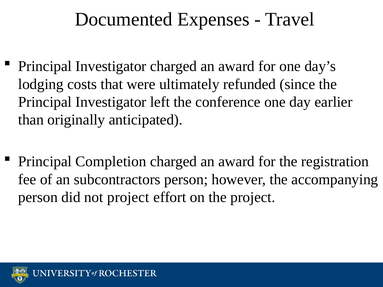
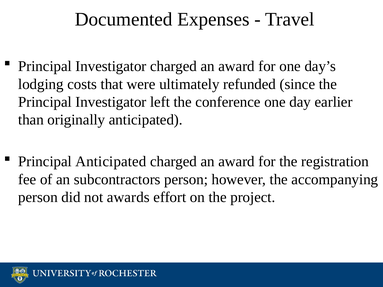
Principal Completion: Completion -> Anticipated (111, 162)
not project: project -> awards (128, 197)
